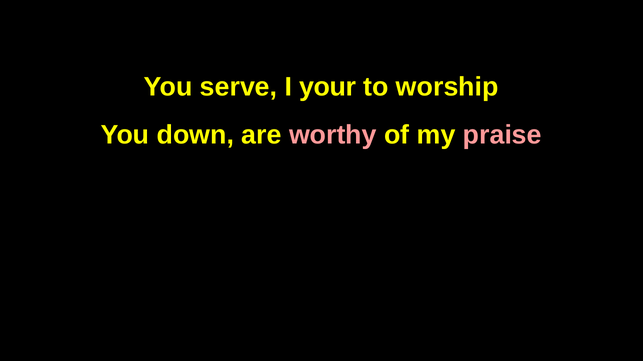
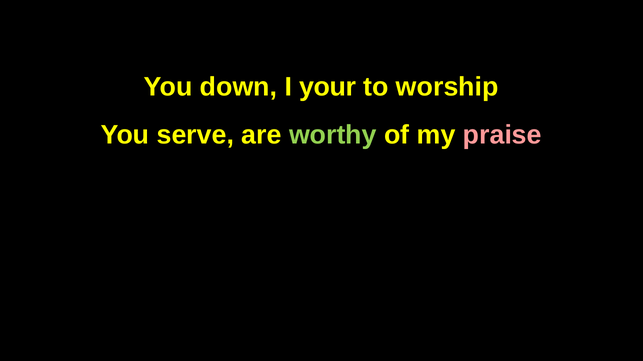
serve: serve -> down (239, 87)
down: down -> serve (195, 135)
worthy colour: pink -> light green (333, 135)
